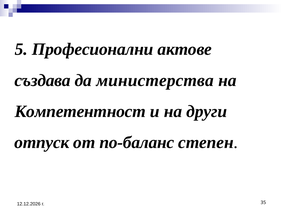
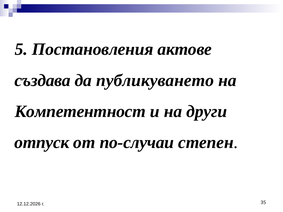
Професионални: Професионални -> Постановления (93, 49)
министерства: министерства -> публикуването (155, 80)
по-баланс: по-баланс -> по-случаи (137, 143)
